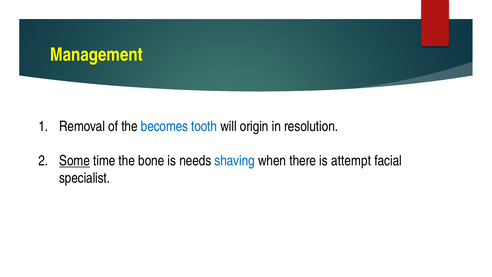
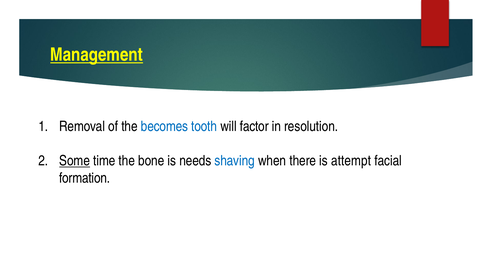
Management underline: none -> present (97, 55)
origin: origin -> factor (254, 126)
specialist: specialist -> formation (85, 178)
